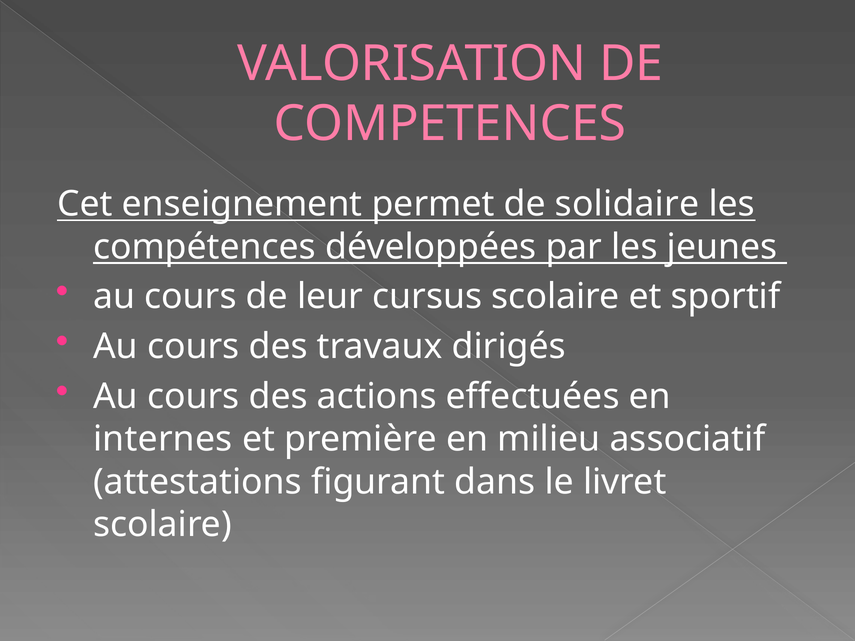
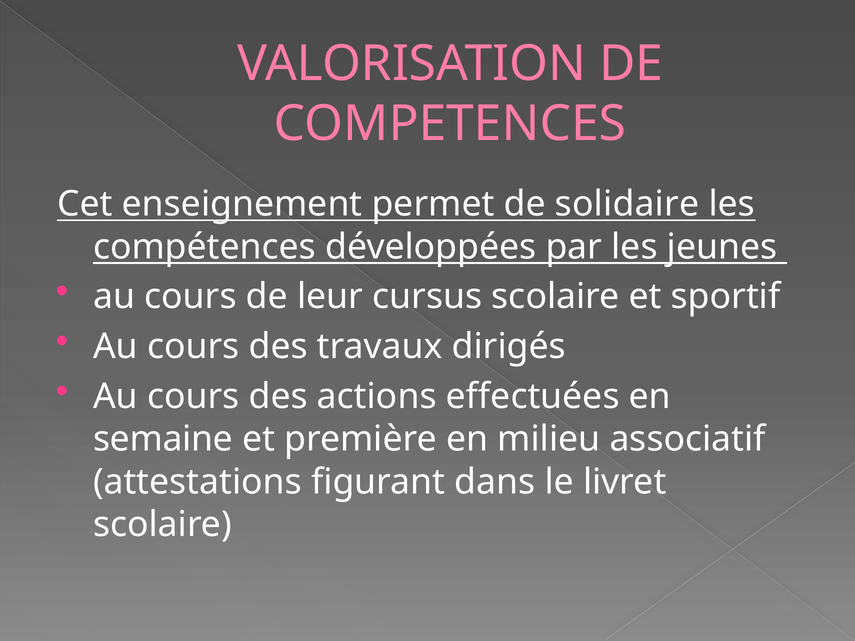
internes: internes -> semaine (163, 439)
